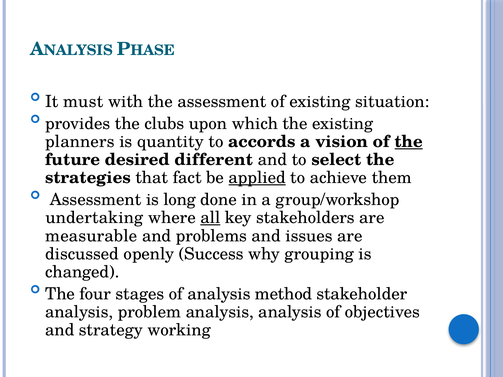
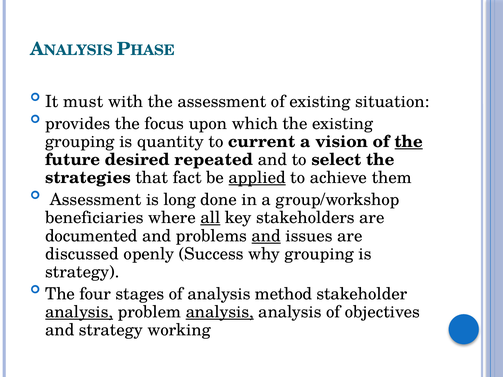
clubs: clubs -> focus (164, 124)
planners: planners -> grouping (80, 142)
accords: accords -> current (262, 142)
different: different -> repeated (214, 160)
undertaking: undertaking -> beneficiaries (94, 218)
measurable: measurable -> documented (91, 236)
and underline: none -> present (266, 236)
changed: changed -> strategy (82, 272)
analysis underline: none -> present (79, 312)
analysis underline: none -> present (220, 312)
